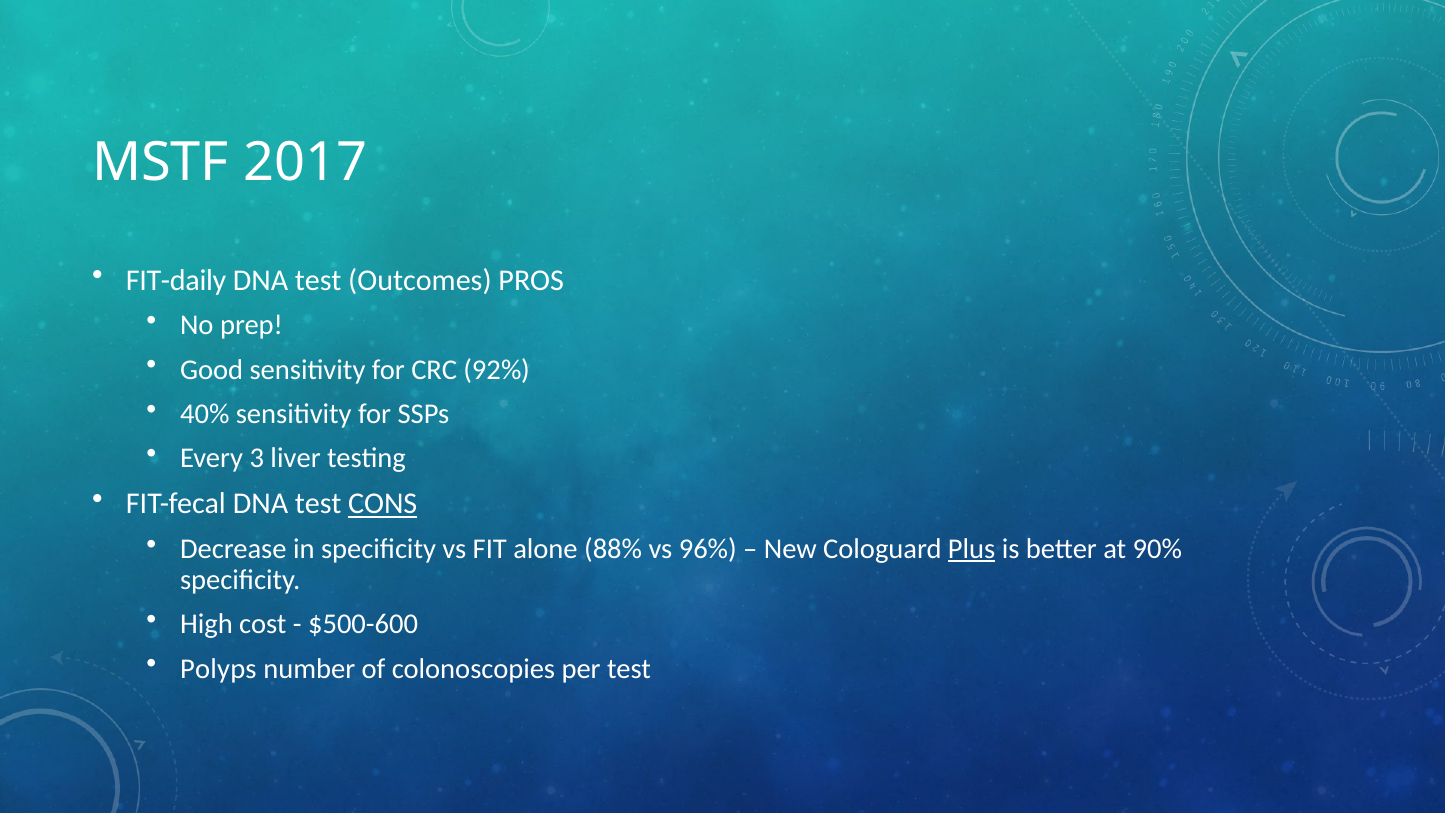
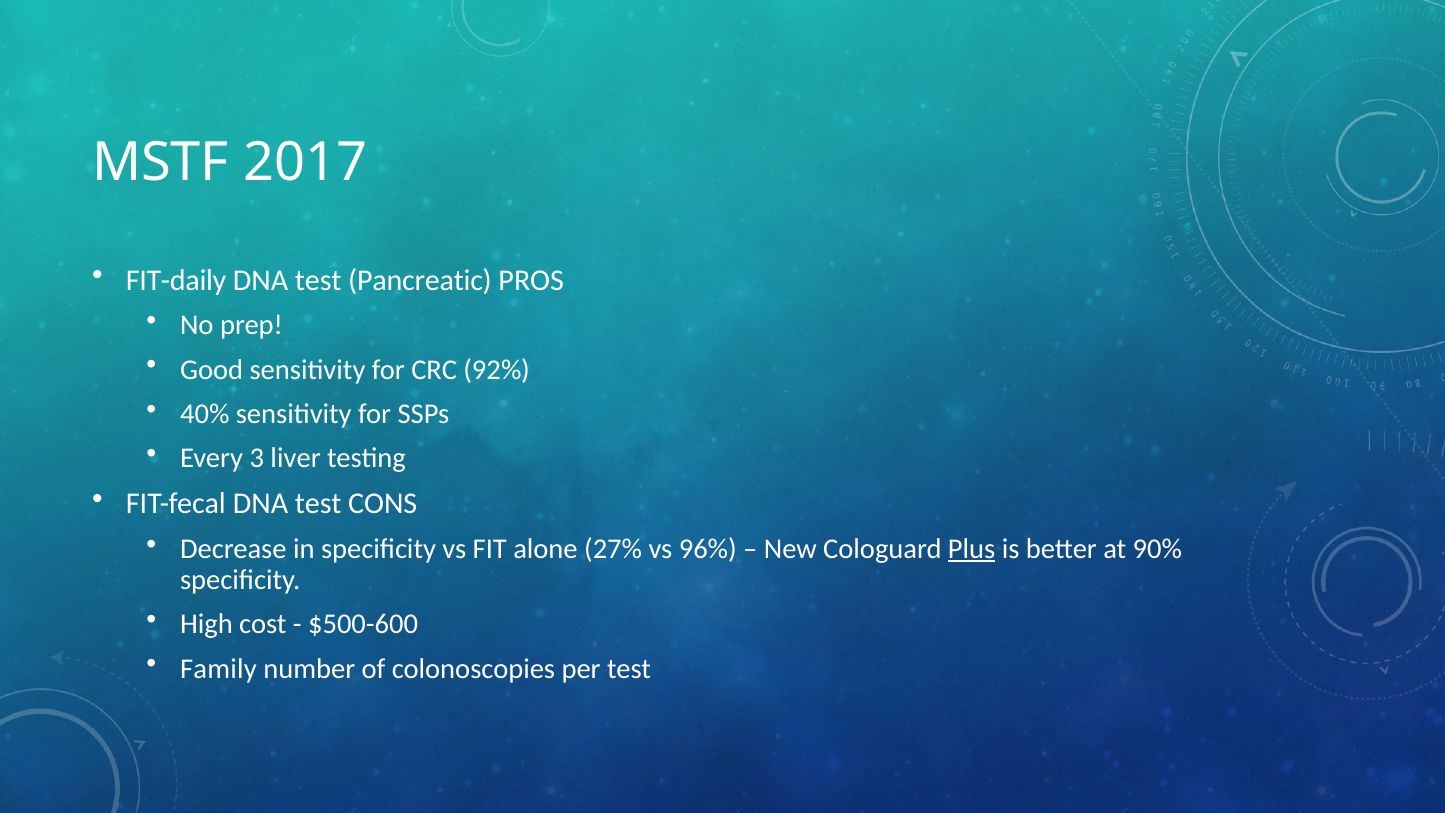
Outcomes: Outcomes -> Pancreatic (420, 280)
CONS underline: present -> none (383, 504)
88%: 88% -> 27% (613, 549)
Polyps: Polyps -> Family (218, 669)
